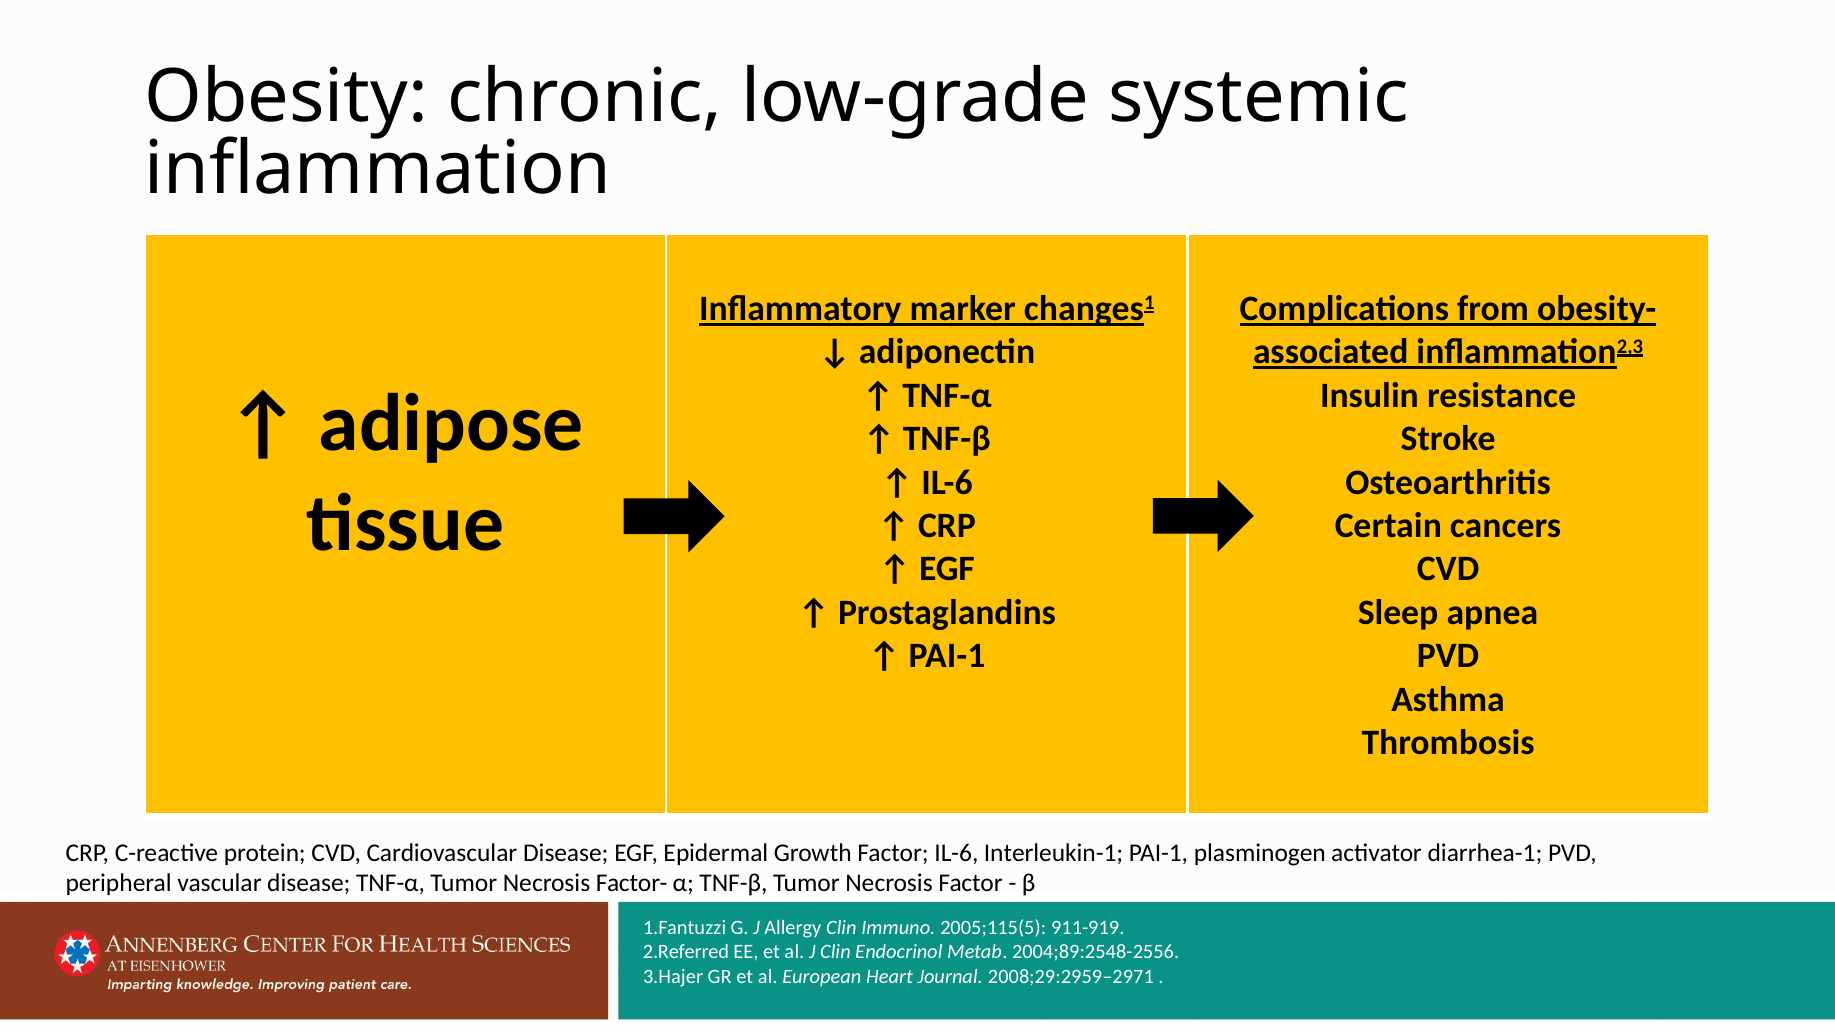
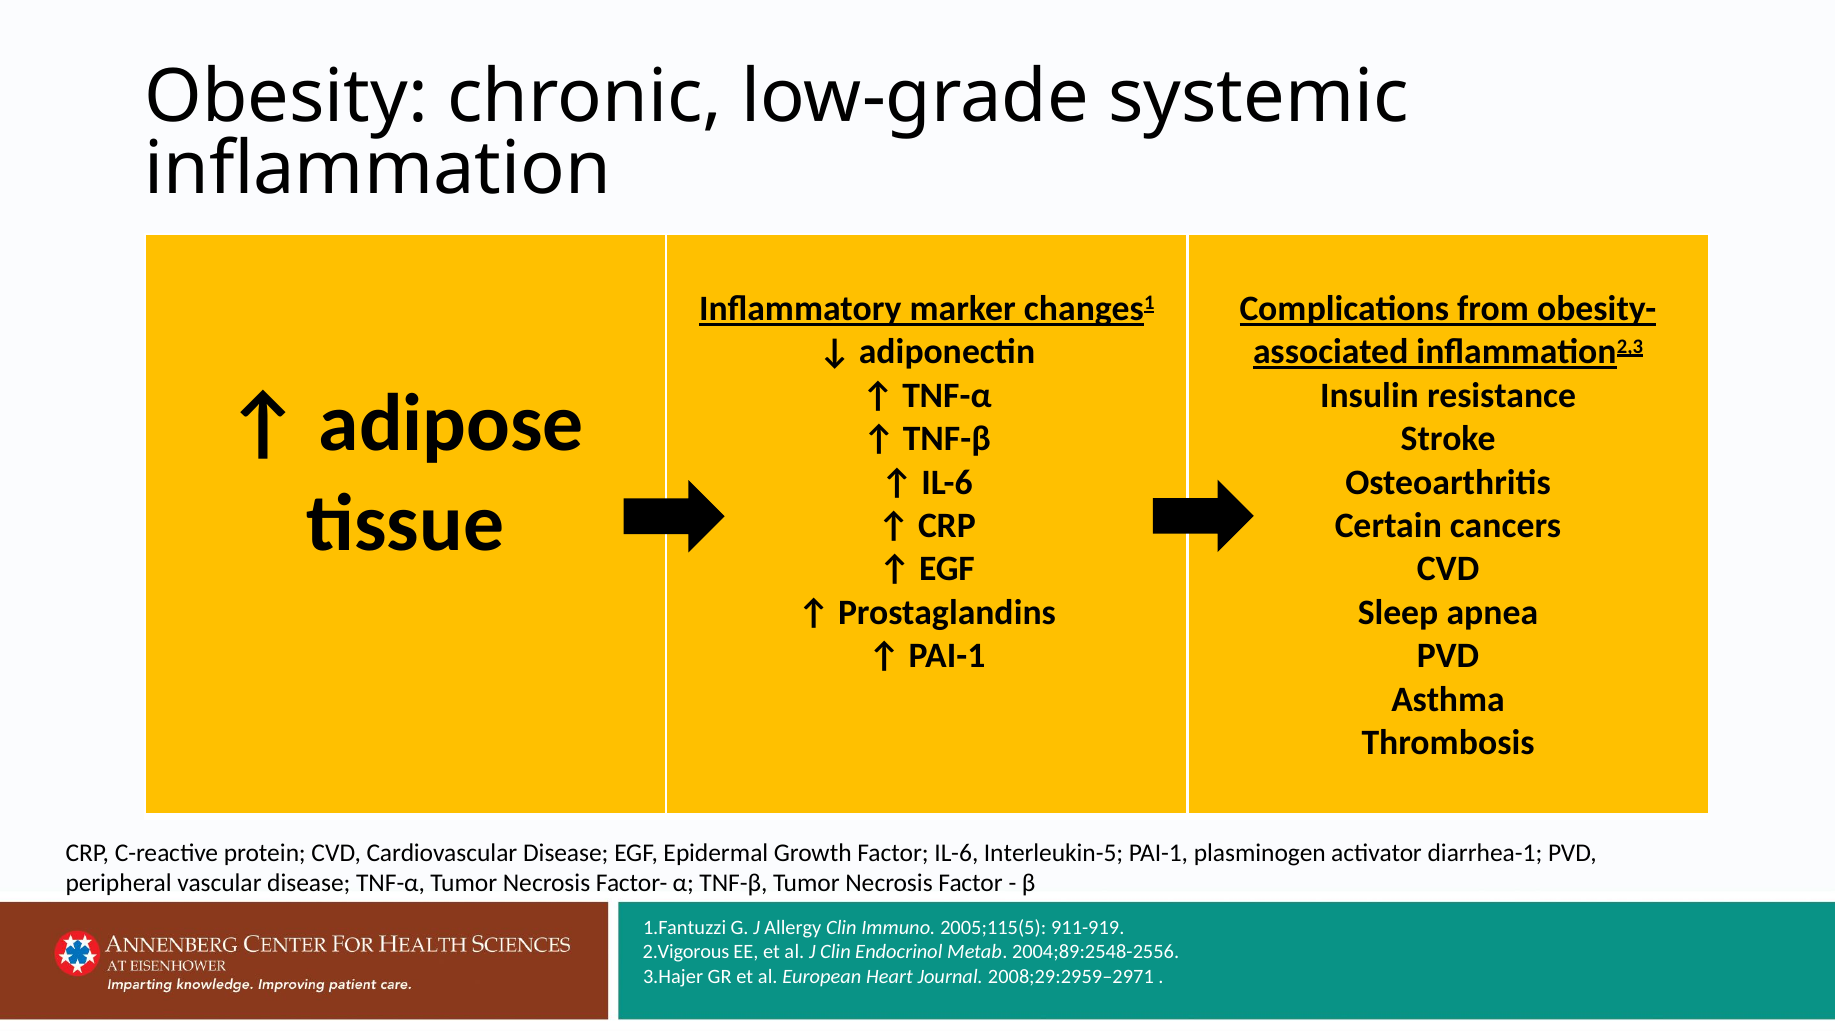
Interleukin-1: Interleukin-1 -> Interleukin-5 (1054, 853)
2.Referred: 2.Referred -> 2.Vigorous (686, 952)
